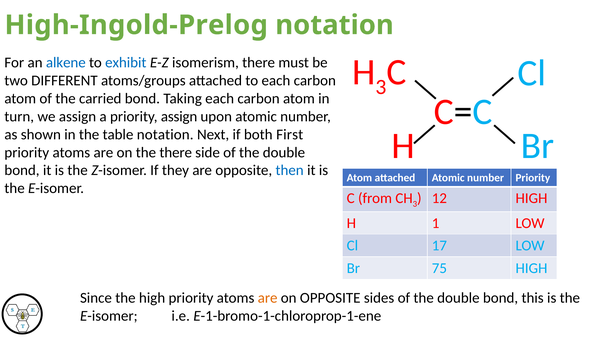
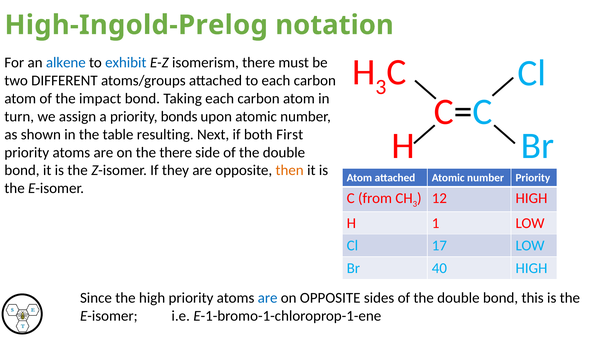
carried: carried -> impact (100, 98)
priority assign: assign -> bonds (179, 116)
table notation: notation -> resulting (165, 134)
then colour: blue -> orange (290, 170)
75: 75 -> 40 (439, 268)
are colour: orange -> blue (268, 298)
